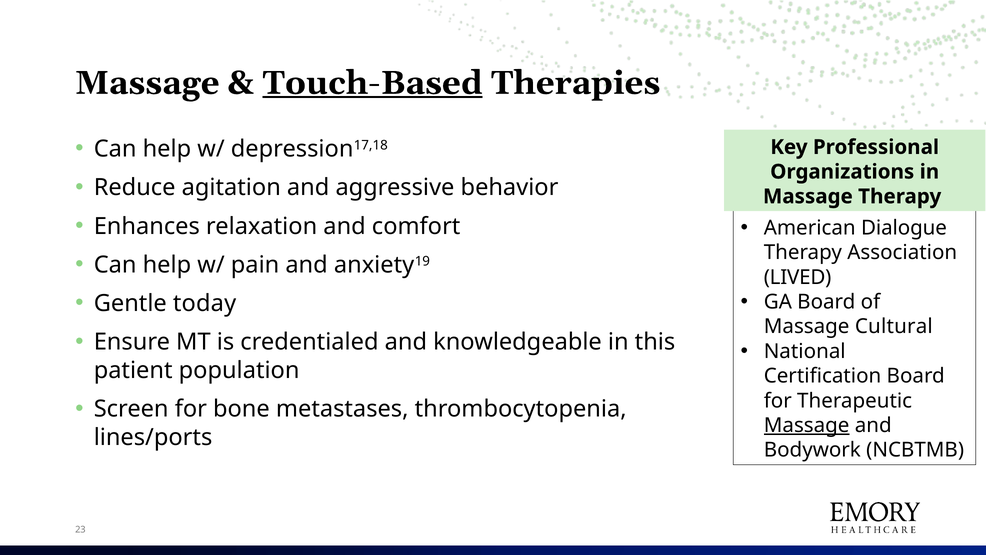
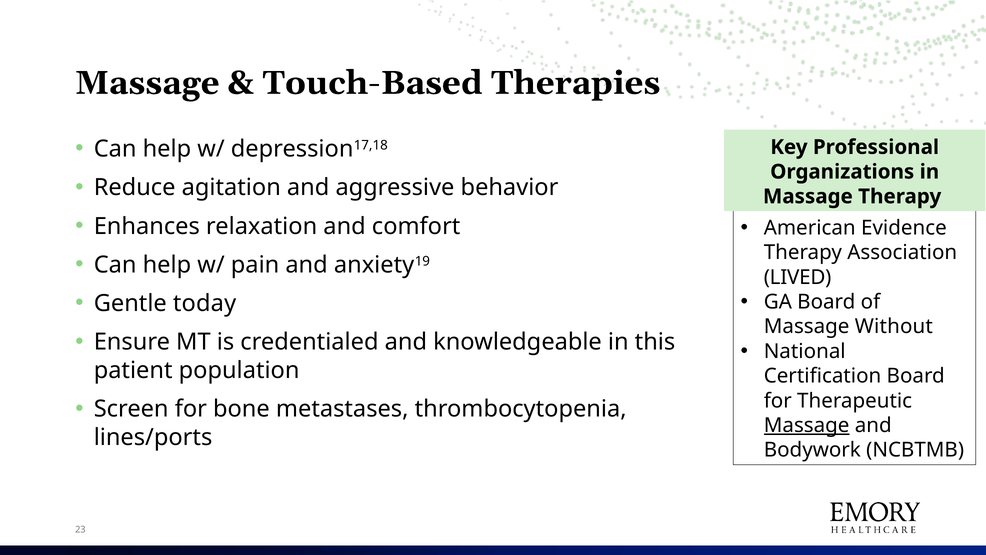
Touch-Based underline: present -> none (373, 83)
Dialogue: Dialogue -> Evidence (904, 228)
Cultural: Cultural -> Without (894, 326)
